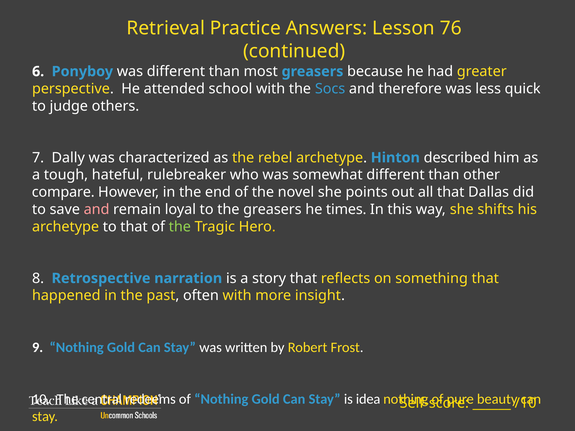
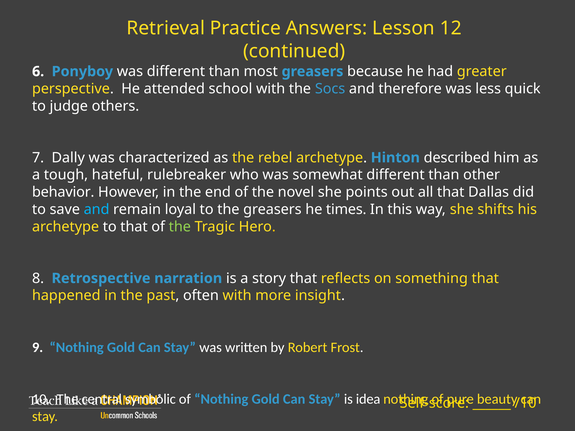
76: 76 -> 12 (451, 28)
compare: compare -> behavior (63, 192)
and colour: pink -> light blue (97, 210)
redeems: redeems -> symbolic (150, 399)
